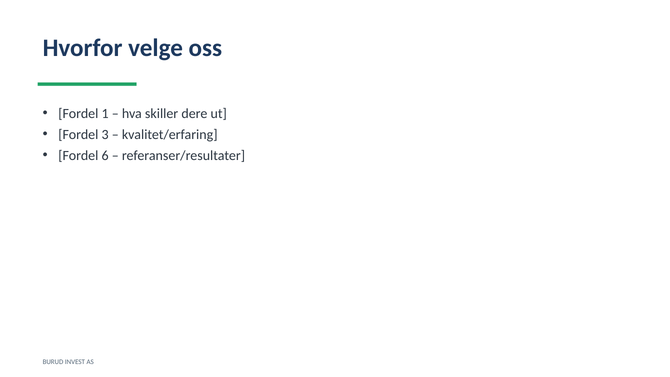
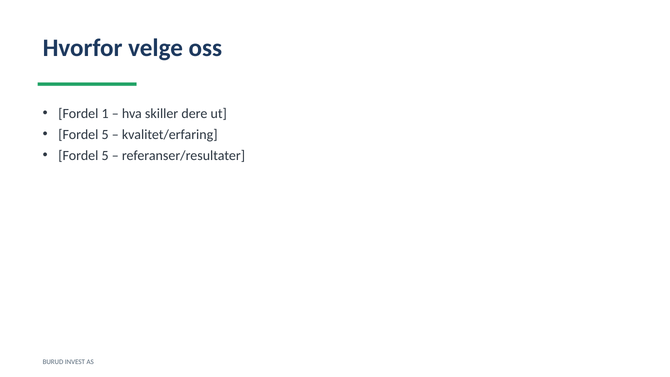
3: 3 -> 5 (105, 134)
6: 6 -> 5 (105, 155)
